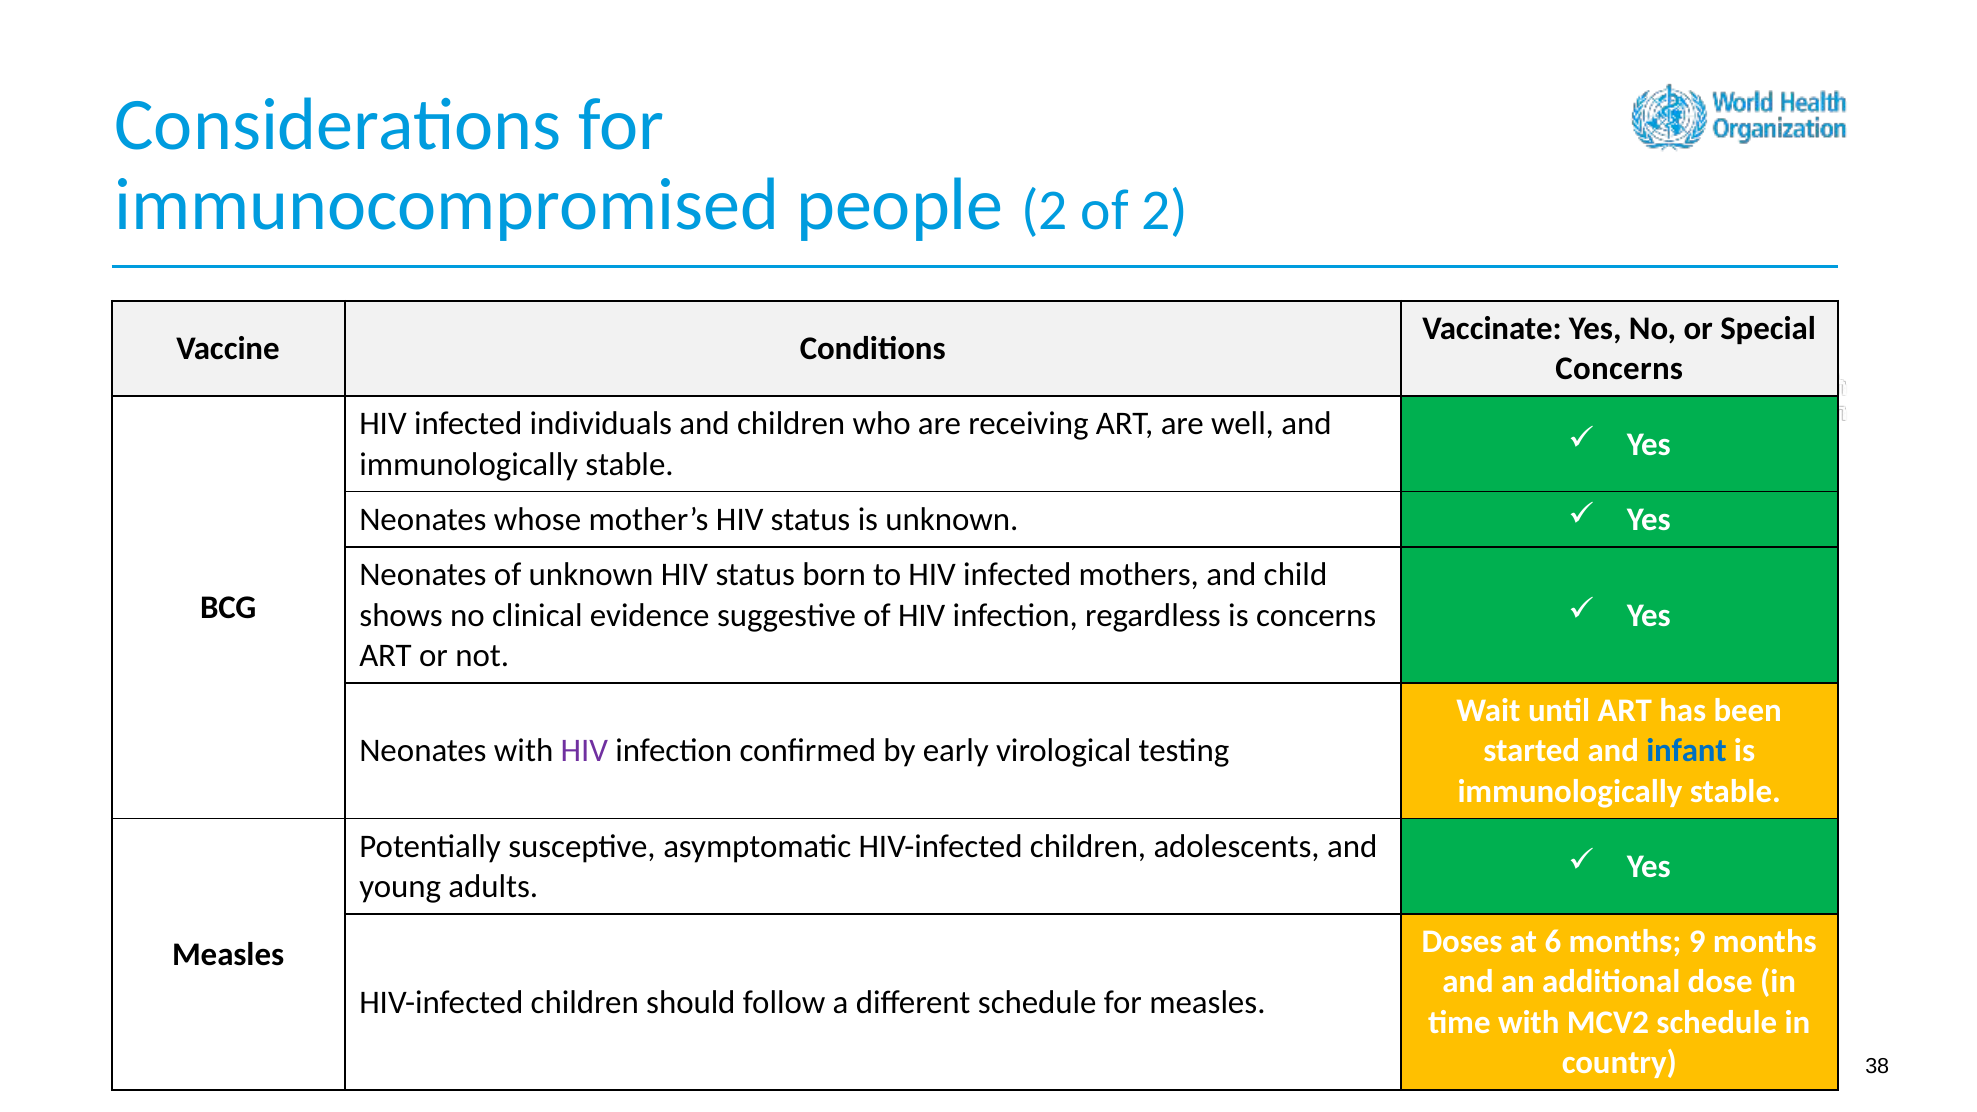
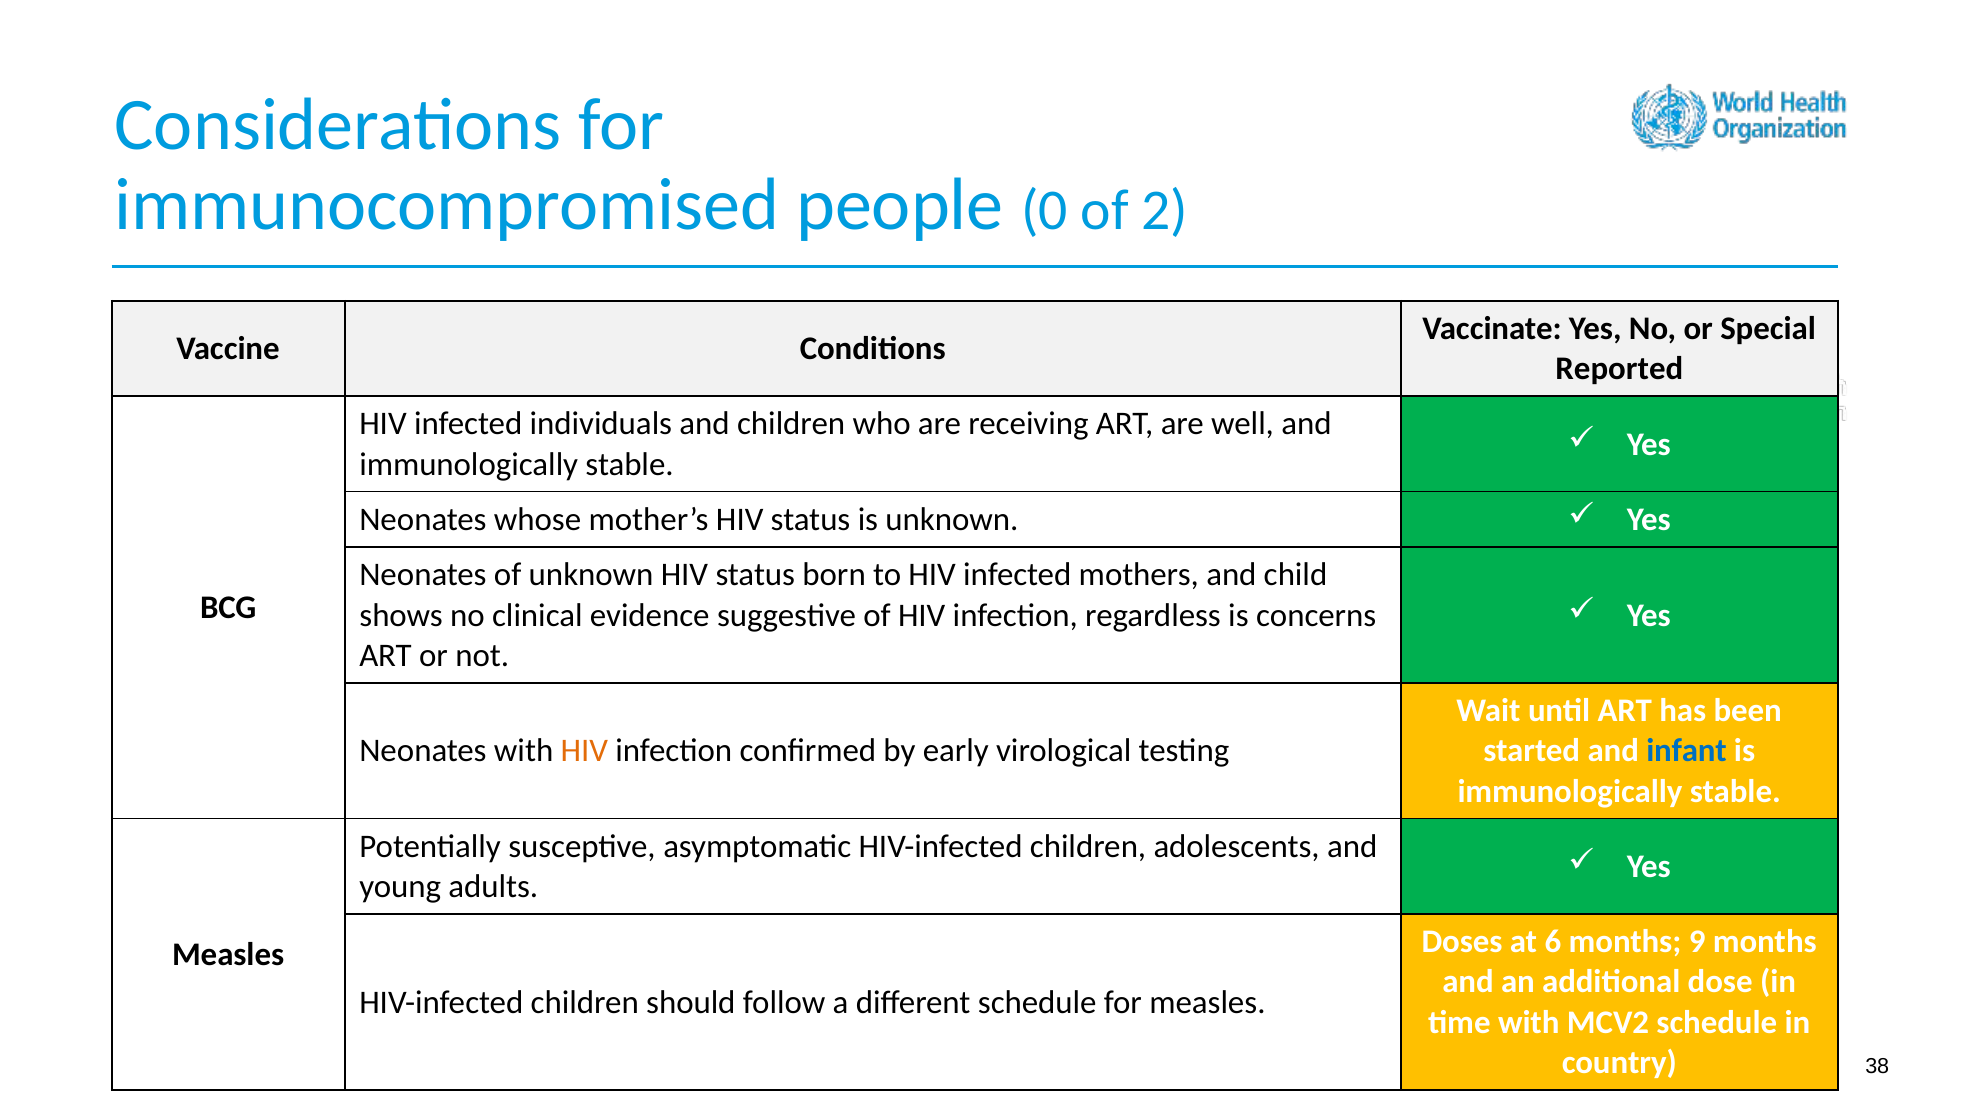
people 2: 2 -> 0 (1044, 211)
Concerns: Concerns -> Reported (1619, 369)
HIV colour: purple -> orange (584, 751)
